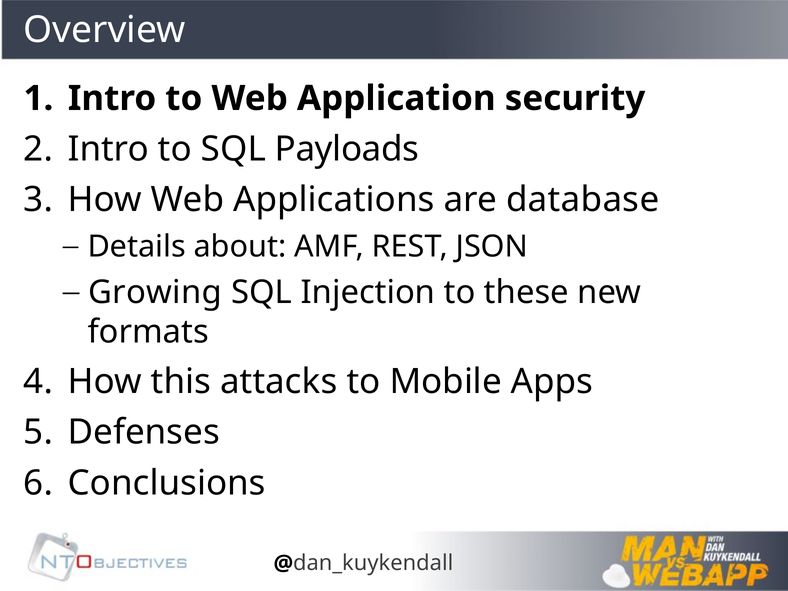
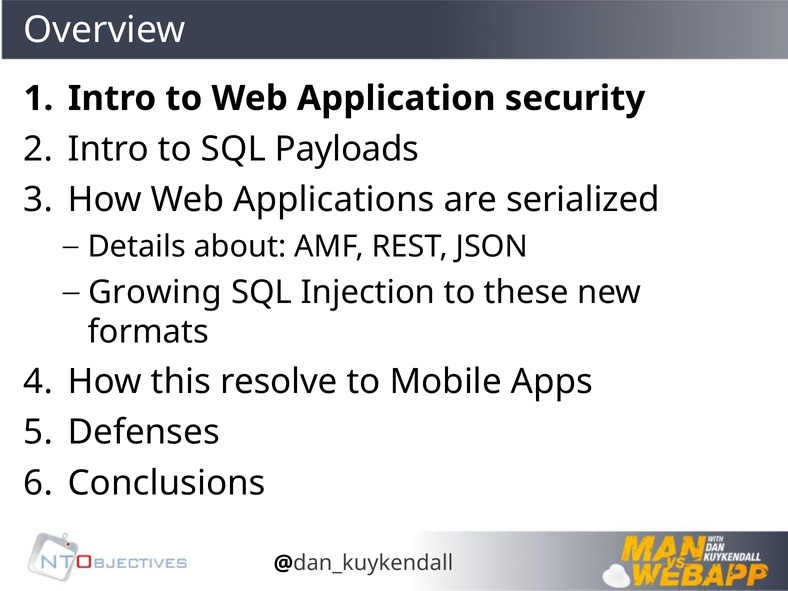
database: database -> serialized (583, 200)
attacks: attacks -> resolve (279, 382)
